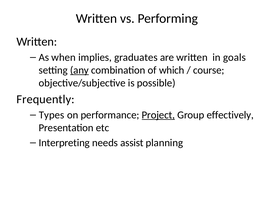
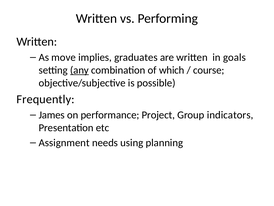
when: when -> move (64, 57)
Types: Types -> James (52, 115)
Project underline: present -> none (158, 115)
effectively: effectively -> indicators (230, 115)
Interpreting: Interpreting -> Assignment (64, 142)
assist: assist -> using (132, 142)
